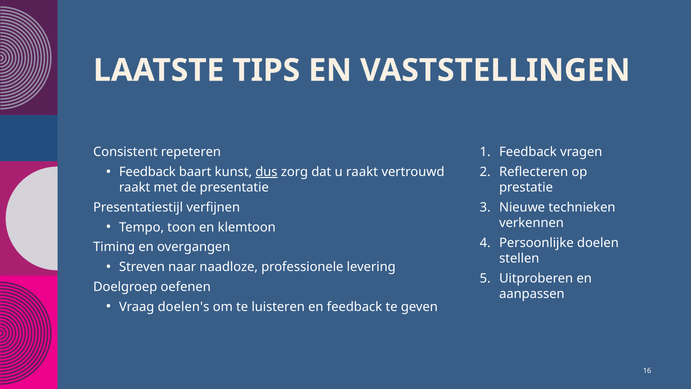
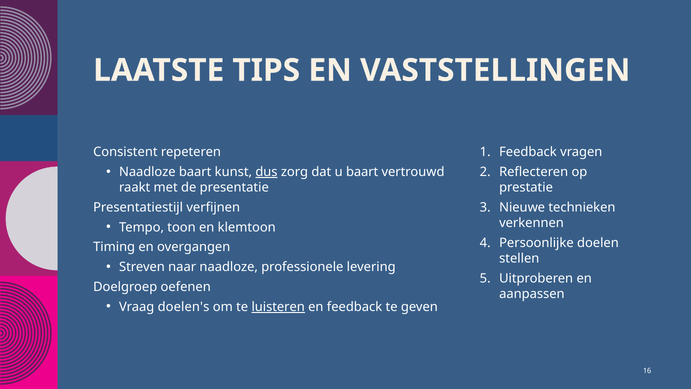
Feedback: Feedback -> Naadloze (147, 172)
u raakt: raakt -> baart (362, 172)
luisteren underline: none -> present (278, 307)
